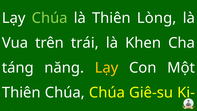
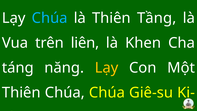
Chúa colour: light green -> light blue (50, 18)
Lòng: Lòng -> Tầng (157, 18)
trái: trái -> liên (85, 43)
